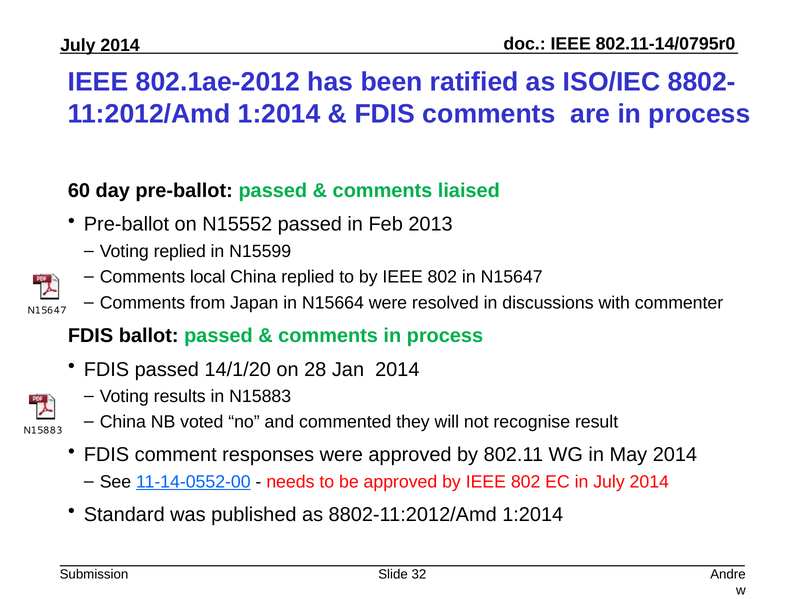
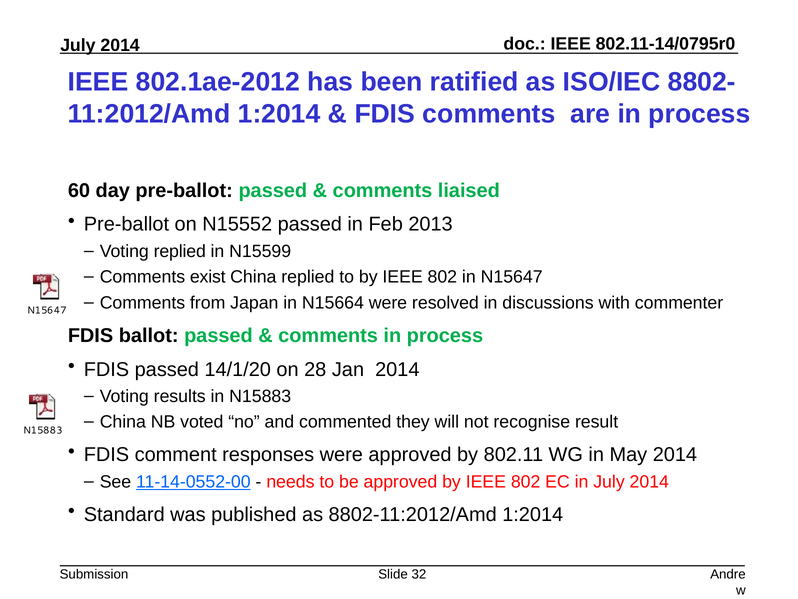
local: local -> exist (208, 277)
